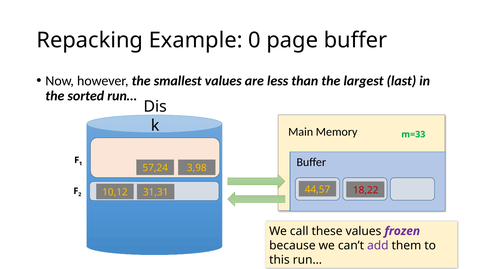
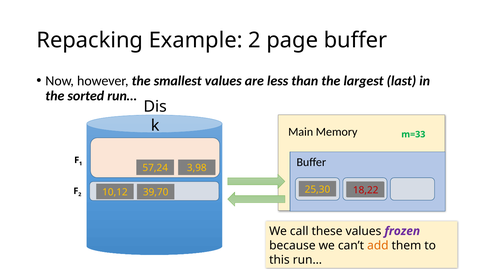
Example 0: 0 -> 2 (255, 40)
44,57: 44,57 -> 25,30 (317, 189)
31,31: 31,31 -> 39,70 (156, 192)
add colour: purple -> orange (378, 245)
